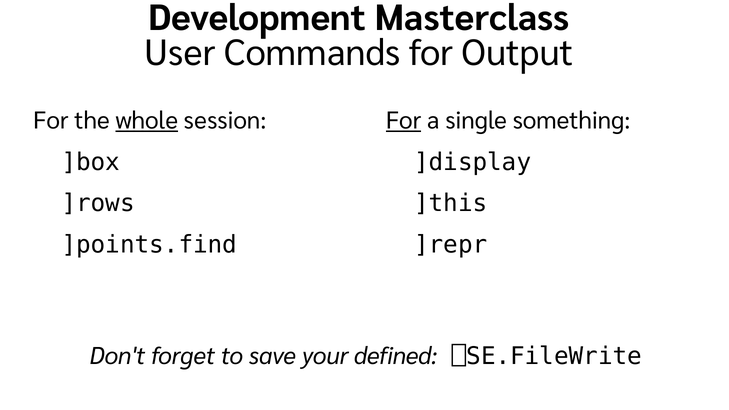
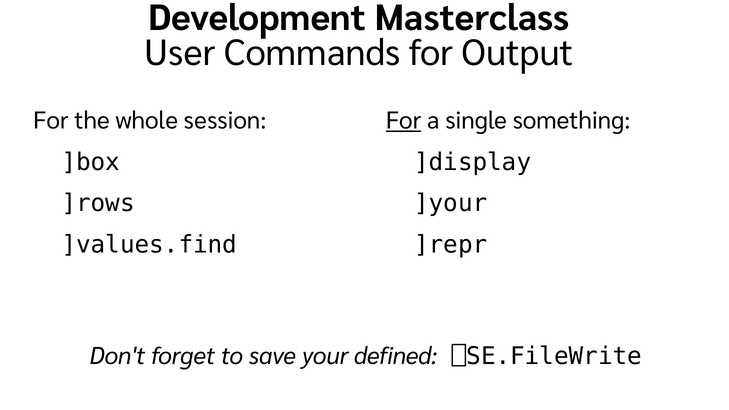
whole underline: present -> none (147, 121)
]this: ]this -> ]your (451, 203)
]points.find: ]points.find -> ]values.find (149, 245)
